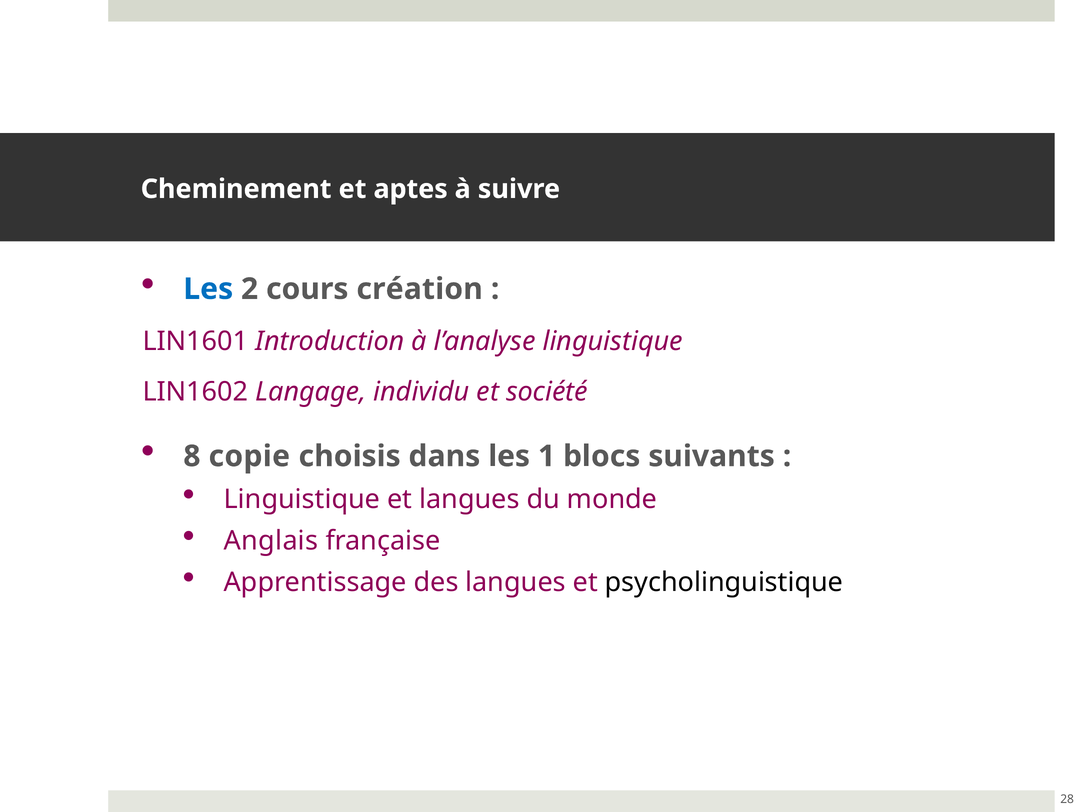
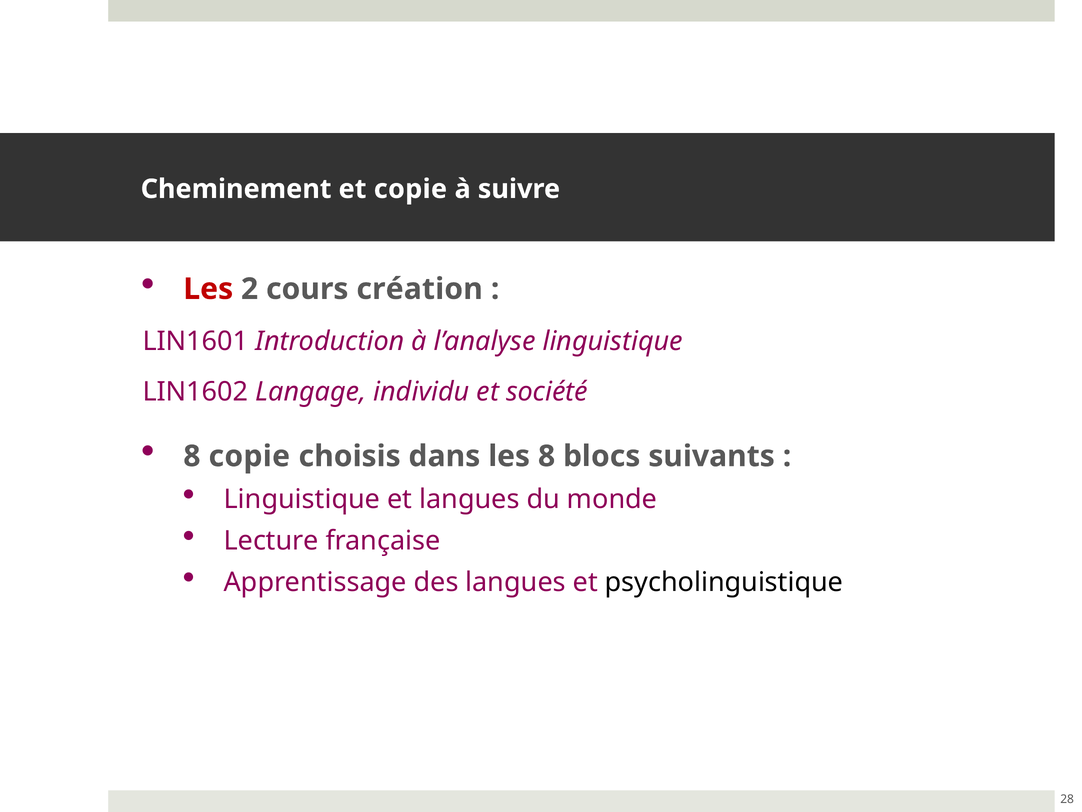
et aptes: aptes -> copie (410, 189)
Les colour: blue -> red (208, 289)
les 1: 1 -> 8 (547, 456)
Anglais: Anglais -> Lecture (271, 541)
